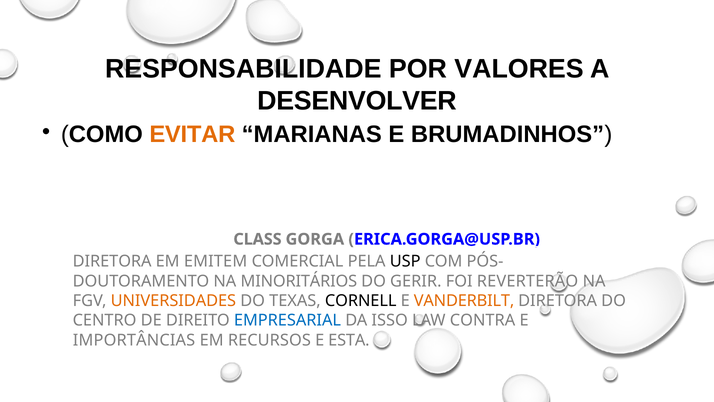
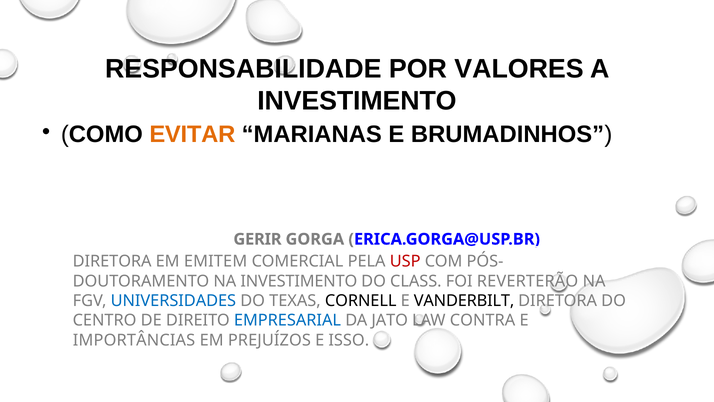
DESENVOLVER: DESENVOLVER -> INVESTIMENTO (357, 101)
CLASS: CLASS -> GERIR (257, 239)
USP colour: black -> red (405, 261)
NA MINORITÁRIOS: MINORITÁRIOS -> INVESTIMENTO (299, 281)
GERIR: GERIR -> CLASS (416, 281)
UNIVERSIDADES colour: orange -> blue (173, 301)
VANDERBILT colour: orange -> black (464, 301)
ISSO: ISSO -> JATO (390, 320)
RECURSOS: RECURSOS -> PREJUÍZOS (269, 340)
ESTA: ESTA -> ISSO (349, 340)
